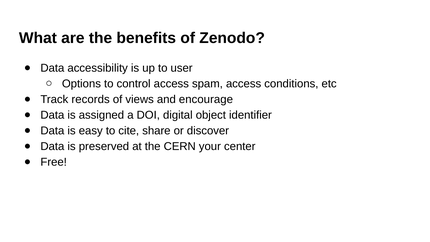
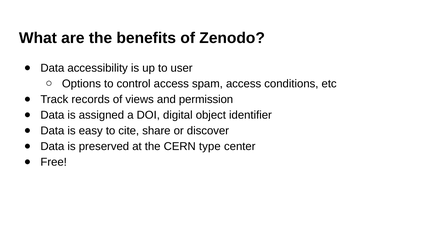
encourage: encourage -> permission (206, 99)
your: your -> type (210, 146)
